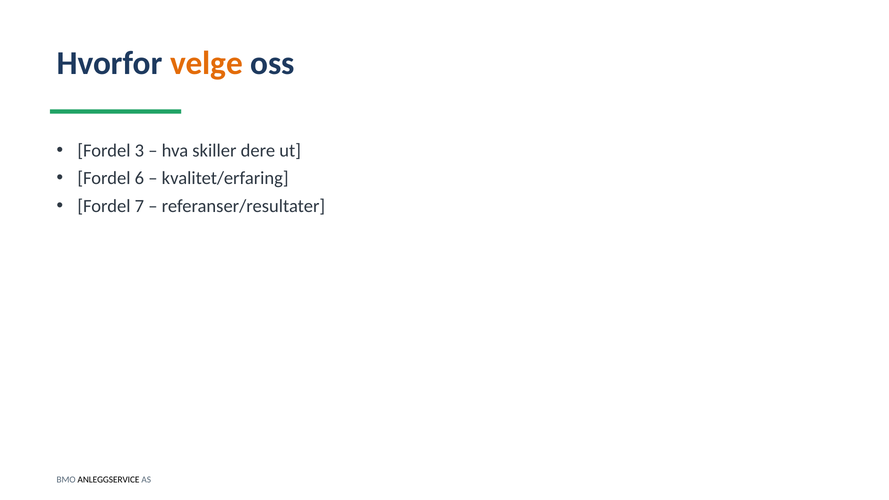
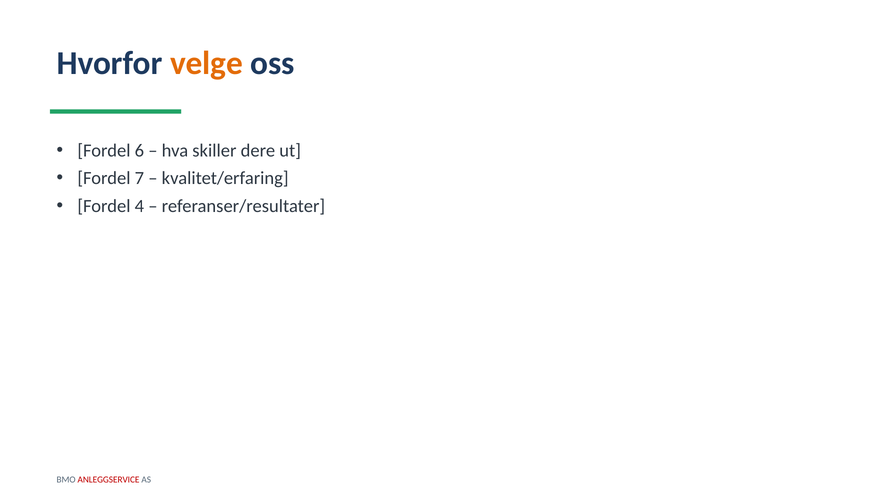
3: 3 -> 6 (139, 151)
6: 6 -> 7 (139, 178)
7: 7 -> 4 (139, 206)
ANLEGGSERVICE colour: black -> red (109, 480)
